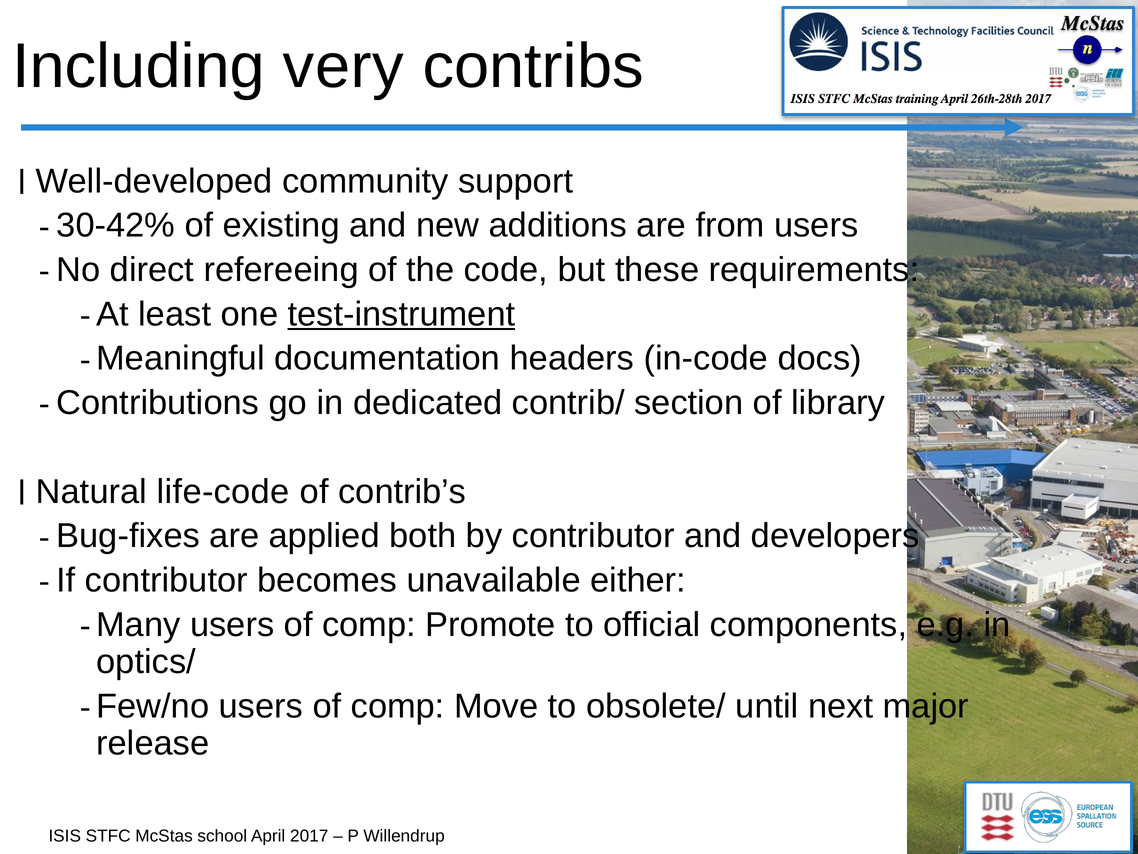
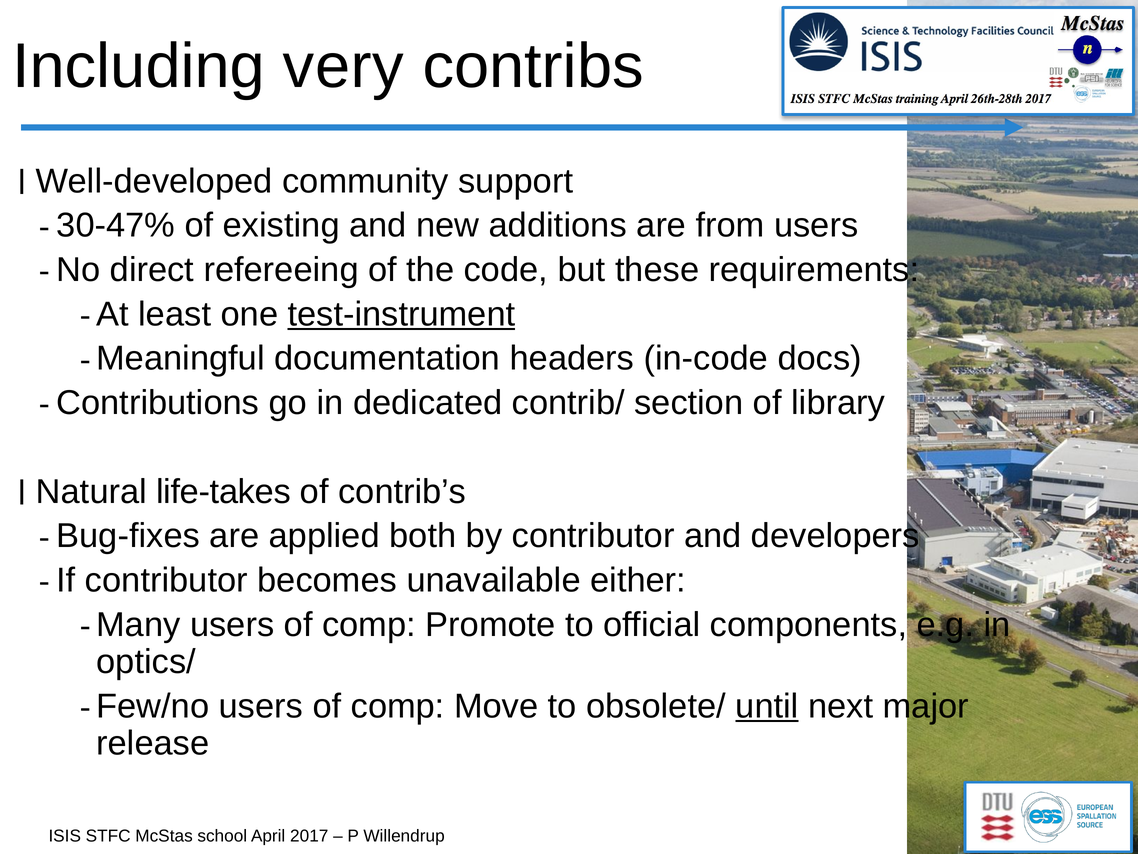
30-42%: 30-42% -> 30-47% (116, 226)
life-code: life-code -> life-takes (223, 492)
until underline: none -> present (767, 706)
